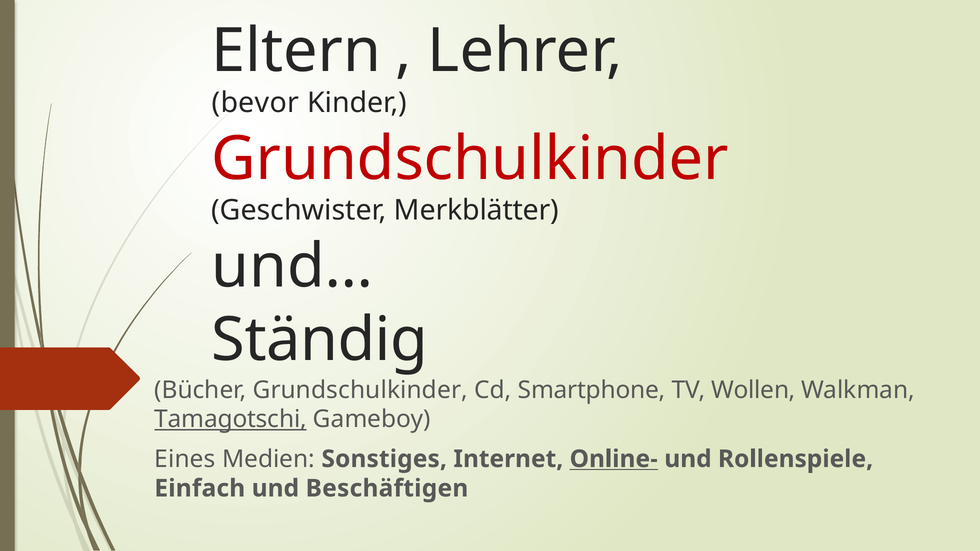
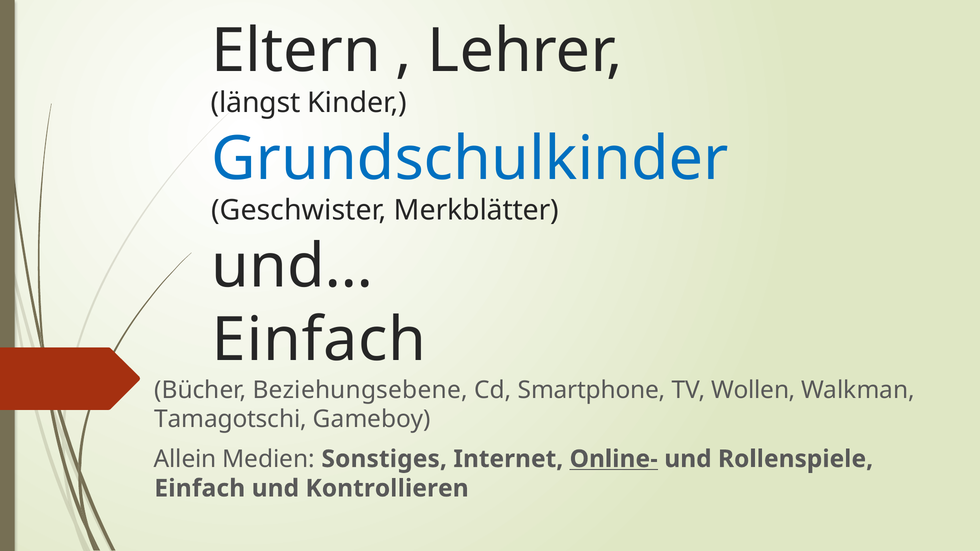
bevor: bevor -> längst (256, 103)
Grundschulkinder colour: red -> blue (470, 159)
Ständig: Ständig -> Einfach (319, 340)
Bücher Grundschulkinder: Grundschulkinder -> Beziehungsebene (360, 390)
Tamagotschi underline: present -> none (231, 420)
Eines: Eines -> Allein (185, 459)
Beschäftigen: Beschäftigen -> Kontrollieren (387, 489)
